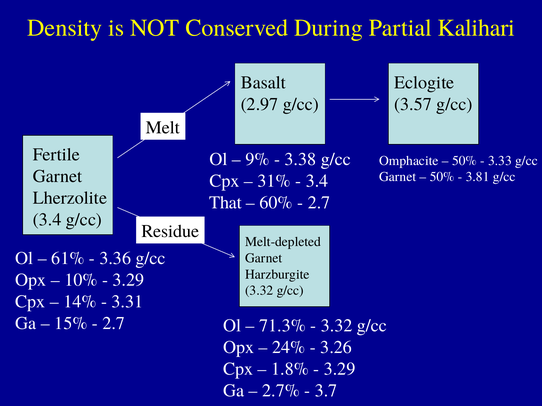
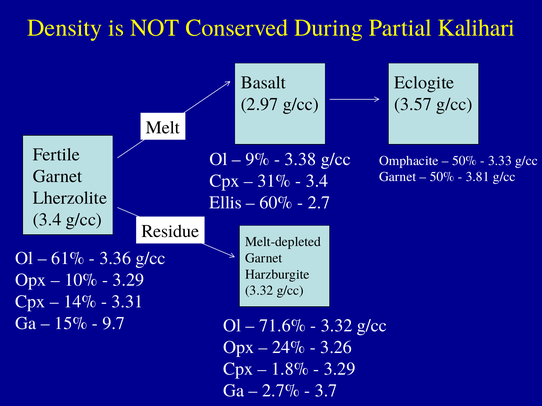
That: That -> Ellis (226, 203)
2.7: 2.7 -> 9.7 (114, 324)
71.3%: 71.3% -> 71.6% (282, 326)
